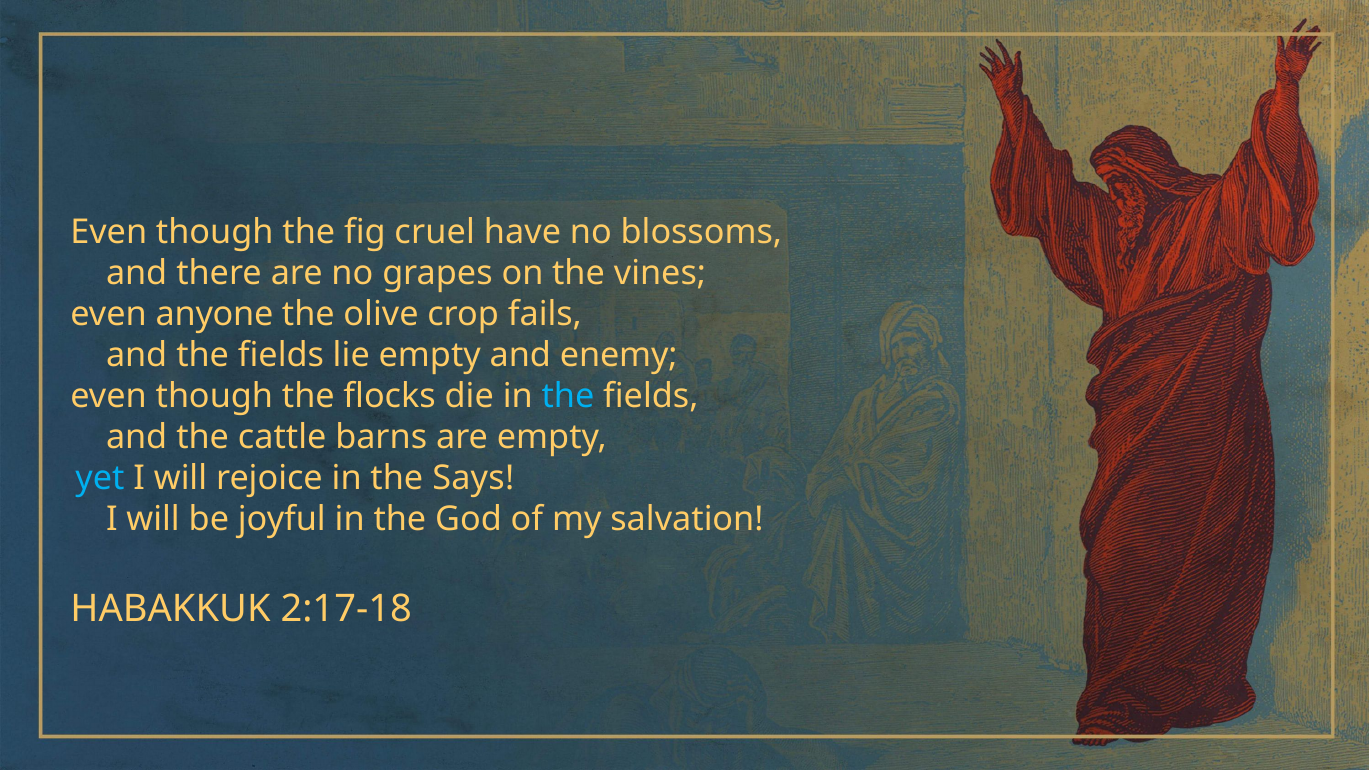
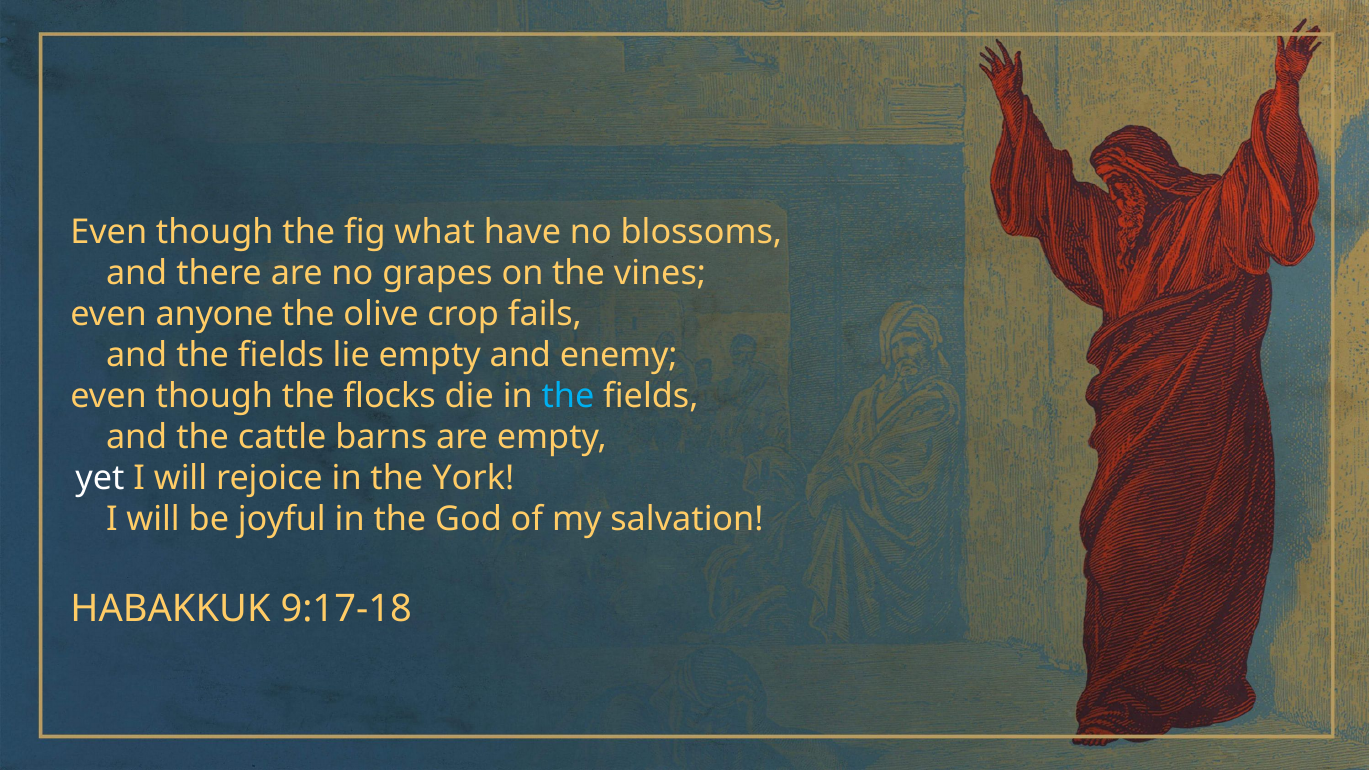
cruel: cruel -> what (435, 232)
yet colour: light blue -> white (100, 479)
Says: Says -> York (473, 479)
2:17-18: 2:17-18 -> 9:17-18 (346, 609)
